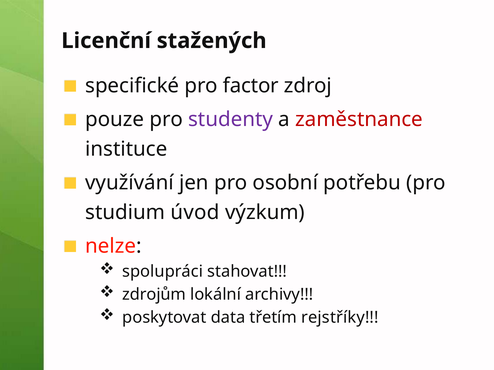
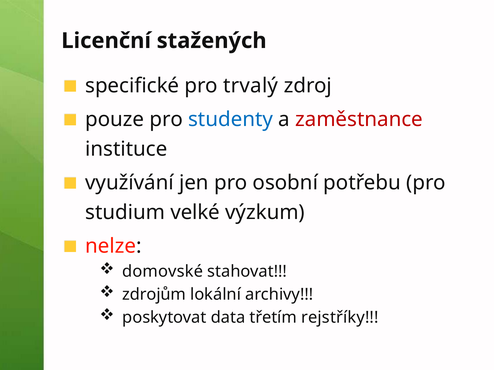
factor: factor -> trvalý (251, 86)
studenty colour: purple -> blue (231, 120)
úvod: úvod -> velké (195, 213)
spolupráci: spolupráci -> domovské (163, 272)
